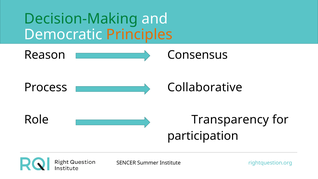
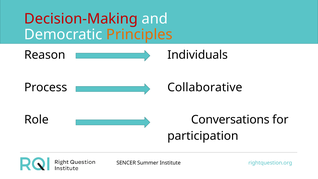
Decision-Making colour: green -> red (81, 19)
Consensus: Consensus -> Individuals (198, 55)
Transparency: Transparency -> Conversations (230, 120)
